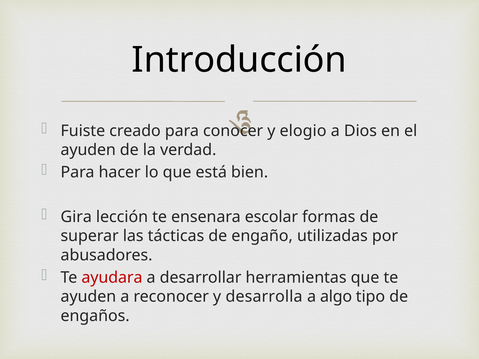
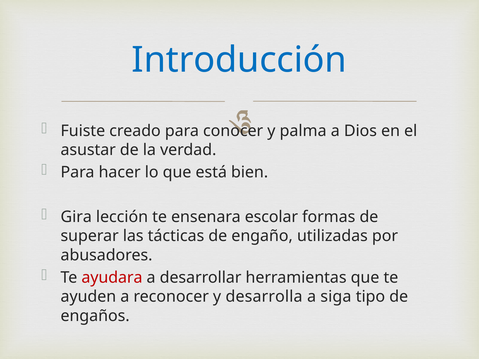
Introducción colour: black -> blue (239, 60)
elogio: elogio -> palma (303, 131)
ayuden: ayuden -> asustar (88, 150)
algo: algo -> siga (336, 297)
